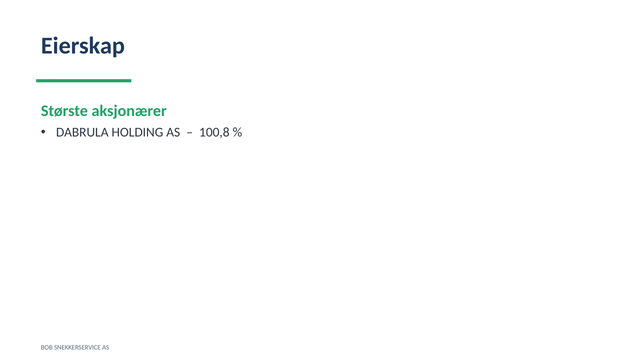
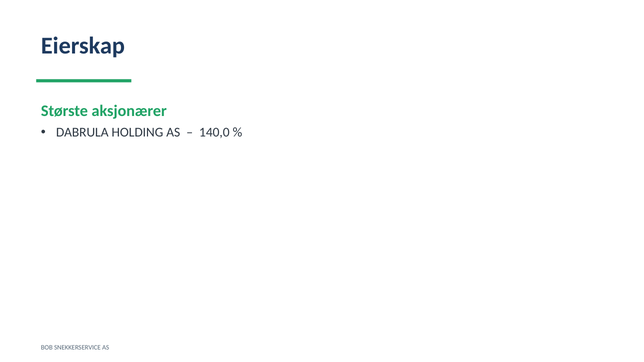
100,8: 100,8 -> 140,0 (214, 132)
